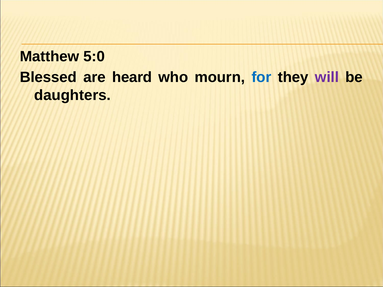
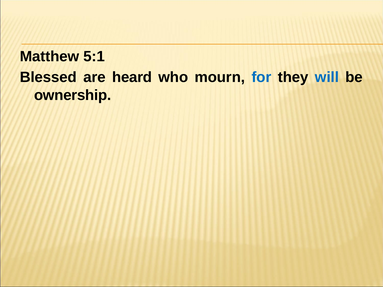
5:0: 5:0 -> 5:1 (94, 57)
will colour: purple -> blue (327, 77)
daughters: daughters -> ownership (73, 95)
